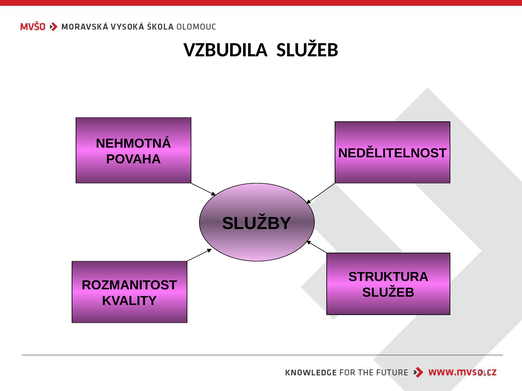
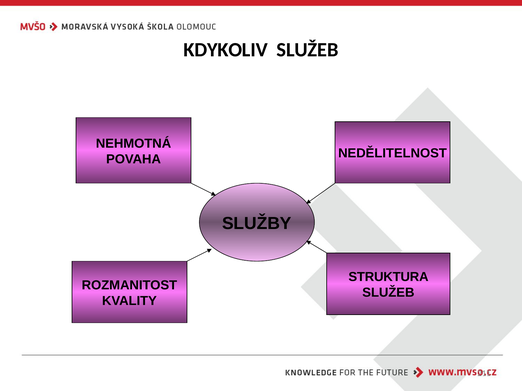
VZBUDILA: VZBUDILA -> KDYKOLIV (226, 50)
